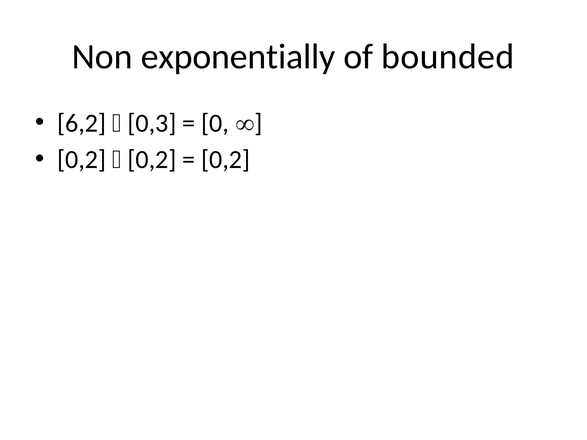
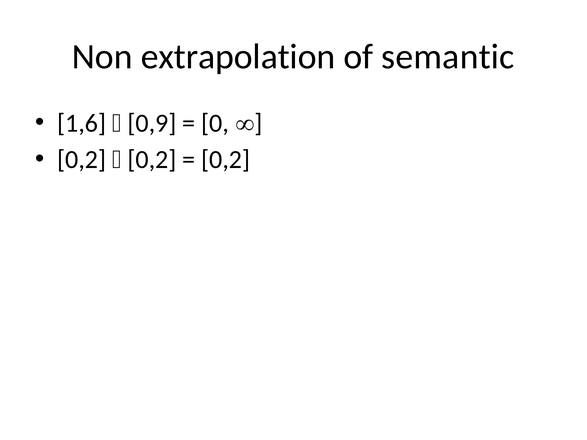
exponentially: exponentially -> extrapolation (238, 57)
bounded: bounded -> semantic (448, 57)
6,2: 6,2 -> 1,6 (82, 123)
0,3: 0,3 -> 0,9 (152, 123)
